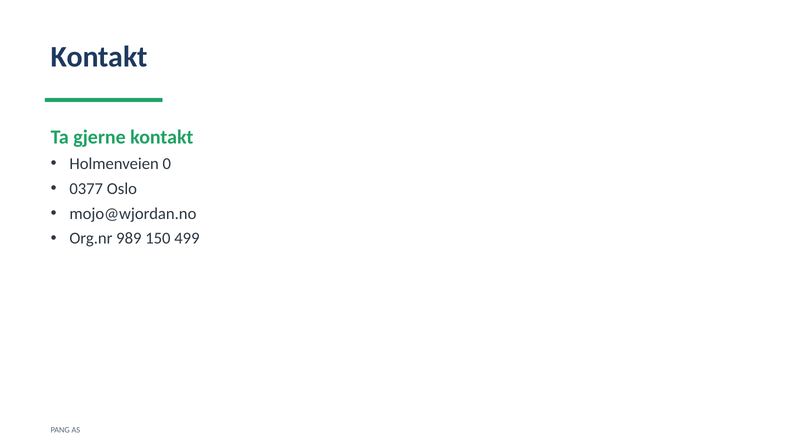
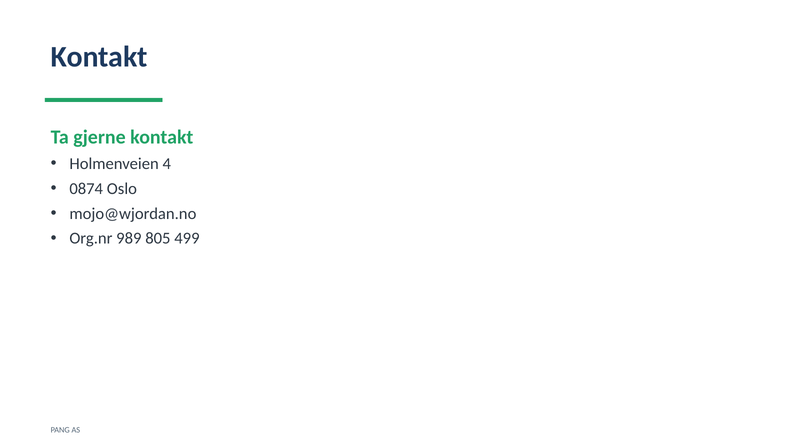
0: 0 -> 4 (167, 164)
0377: 0377 -> 0874 (86, 189)
150: 150 -> 805 (158, 239)
